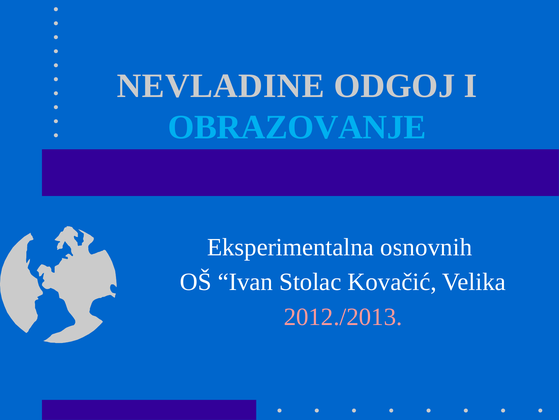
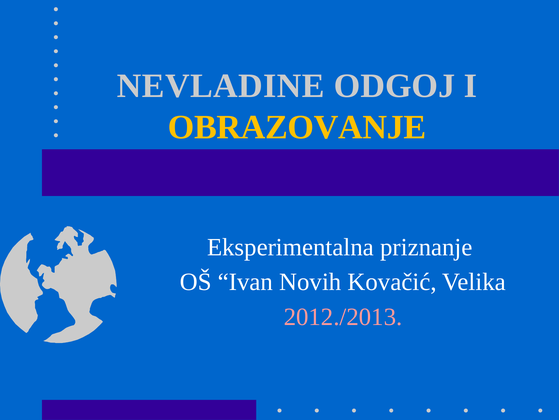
OBRAZOVANJE colour: light blue -> yellow (297, 127)
osnovnih: osnovnih -> priznanje (426, 247)
Stolac: Stolac -> Novih (310, 281)
